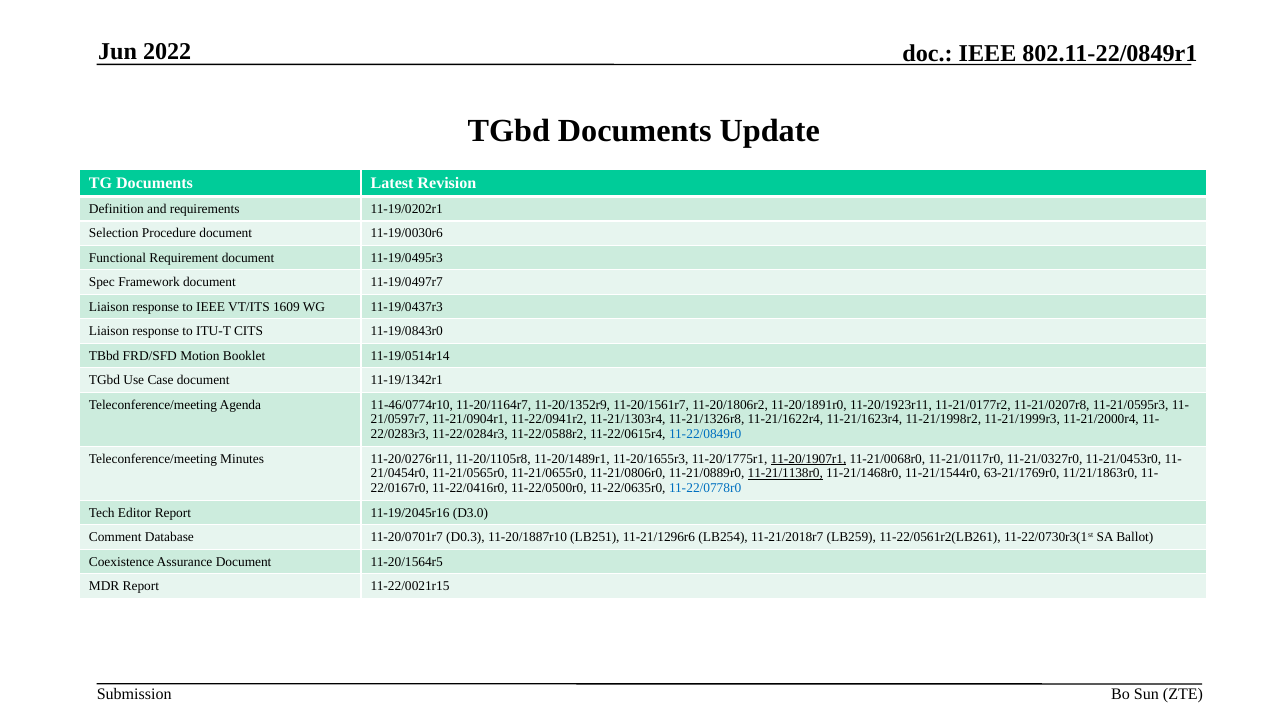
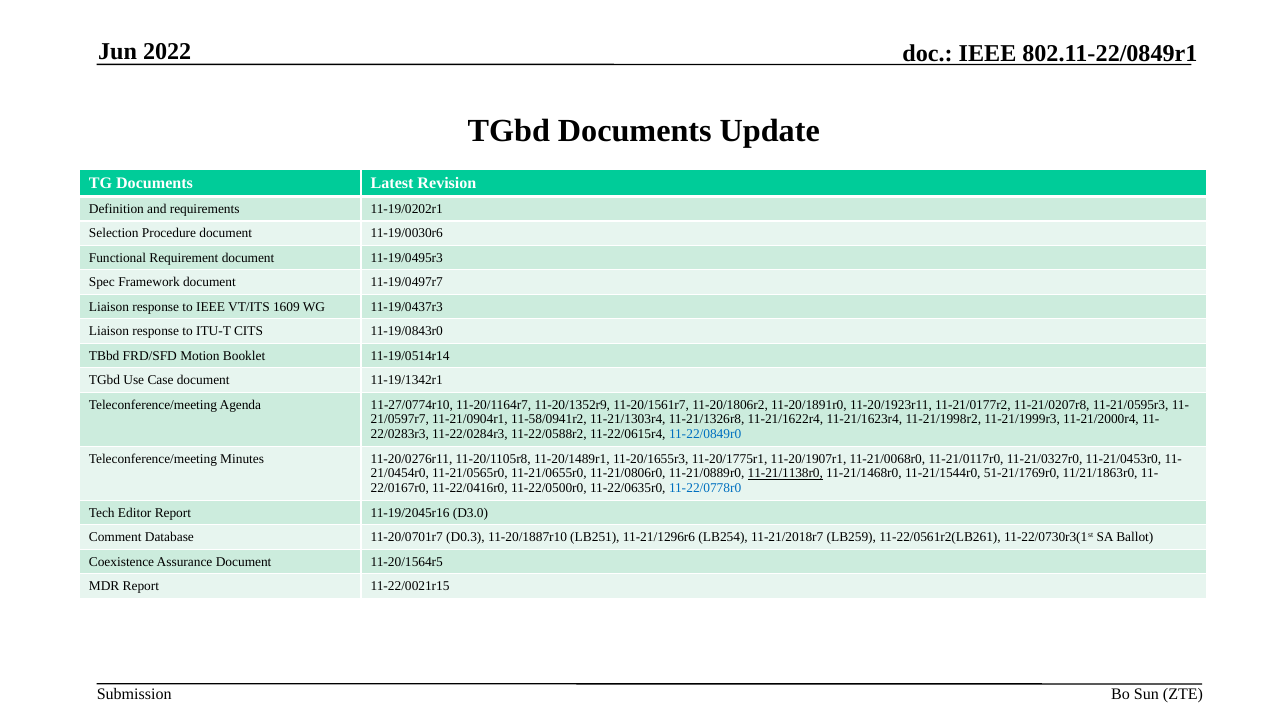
11-46/0774r10: 11-46/0774r10 -> 11-27/0774r10 (412, 405)
11-22/0941r2: 11-22/0941r2 -> 11-58/0941r2 (549, 420)
11-20/1907r1 underline: present -> none (809, 459)
63-21/1769r0: 63-21/1769r0 -> 51-21/1769r0 (1022, 474)
